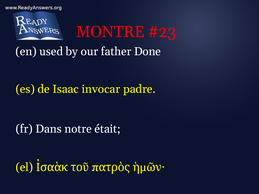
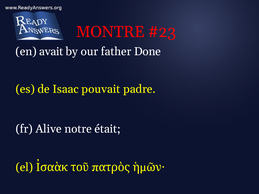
used: used -> avait (51, 52)
invocar: invocar -> pouvait (101, 89)
Dans: Dans -> Alive (49, 129)
